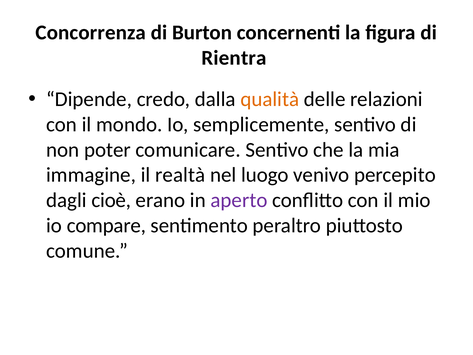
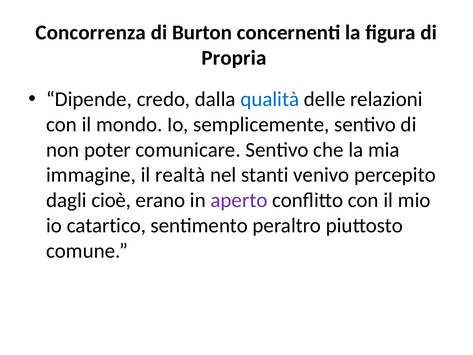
Rientra: Rientra -> Propria (234, 58)
qualità colour: orange -> blue (270, 99)
luogo: luogo -> stanti (265, 175)
compare: compare -> catartico (106, 225)
